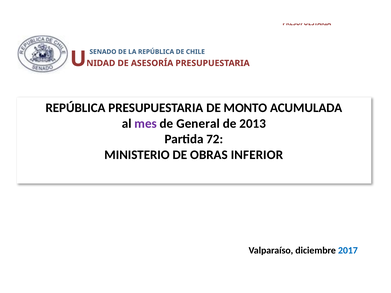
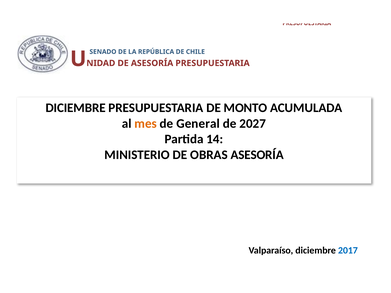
REPÚBLICA: REPÚBLICA -> DICIEMBRE (76, 108)
mes colour: purple -> orange (146, 124)
2013: 2013 -> 2027 (253, 124)
72: 72 -> 14 (215, 139)
OBRAS INFERIOR: INFERIOR -> ASESORÍA (257, 155)
